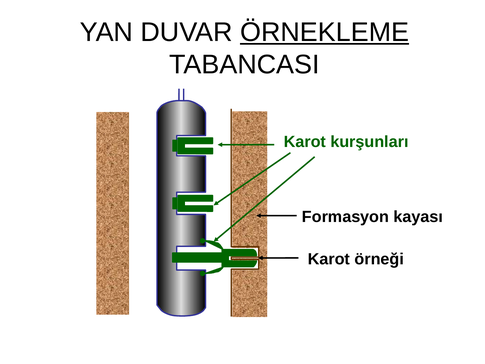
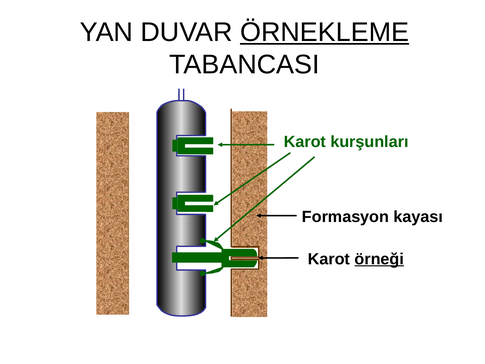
örneği underline: none -> present (379, 259)
